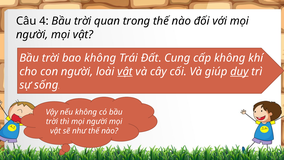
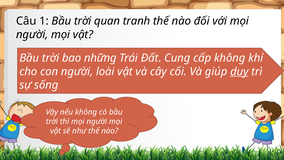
4: 4 -> 1 (44, 21)
trong: trong -> tranh (137, 21)
bao không: không -> những (100, 58)
vật underline: present -> none (125, 71)
